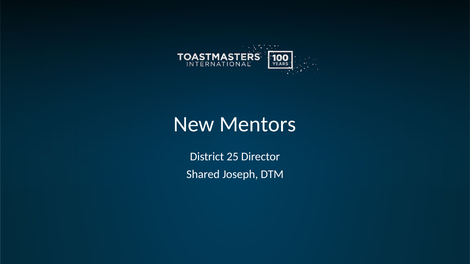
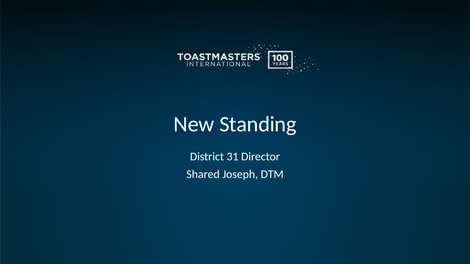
Mentors: Mentors -> Standing (258, 124)
25: 25 -> 31 (233, 157)
